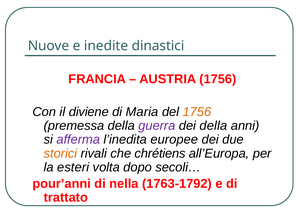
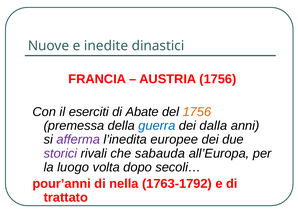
diviene: diviene -> eserciti (89, 112)
Maria: Maria -> Abate (142, 112)
guerra colour: purple -> blue (157, 126)
dei della: della -> dalla (213, 126)
storici colour: orange -> purple (60, 154)
chrétiens: chrétiens -> sabauda (160, 154)
esteri: esteri -> luogo (73, 168)
